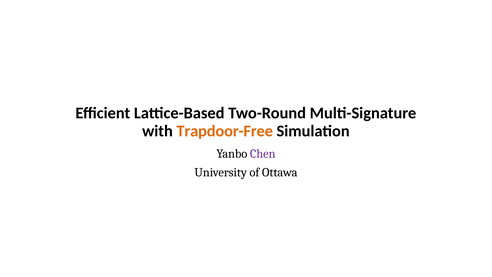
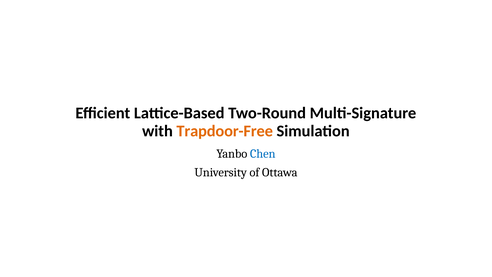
Chen colour: purple -> blue (263, 154)
